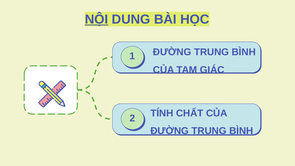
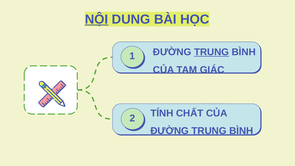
TRUNG underline: none -> present (211, 52)
